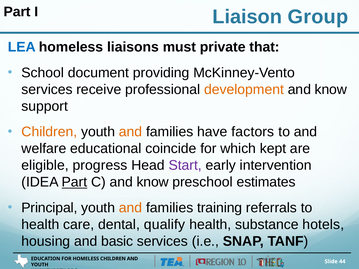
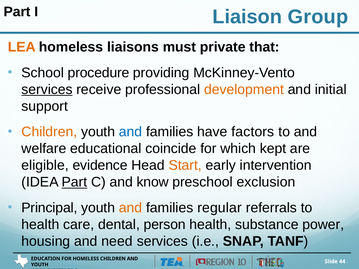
LEA colour: blue -> orange (22, 47)
document: document -> procedure (99, 73)
services underline: none -> present (47, 90)
know: know -> initial (331, 90)
and colour: orange -> blue (131, 132)
progress: progress -> evidence (100, 166)
Start colour: purple -> orange (185, 166)
estimates: estimates -> exclusion (266, 182)
training: training -> regular (220, 208)
qualify: qualify -> person (165, 225)
hotels: hotels -> power (323, 225)
basic: basic -> need (117, 242)
